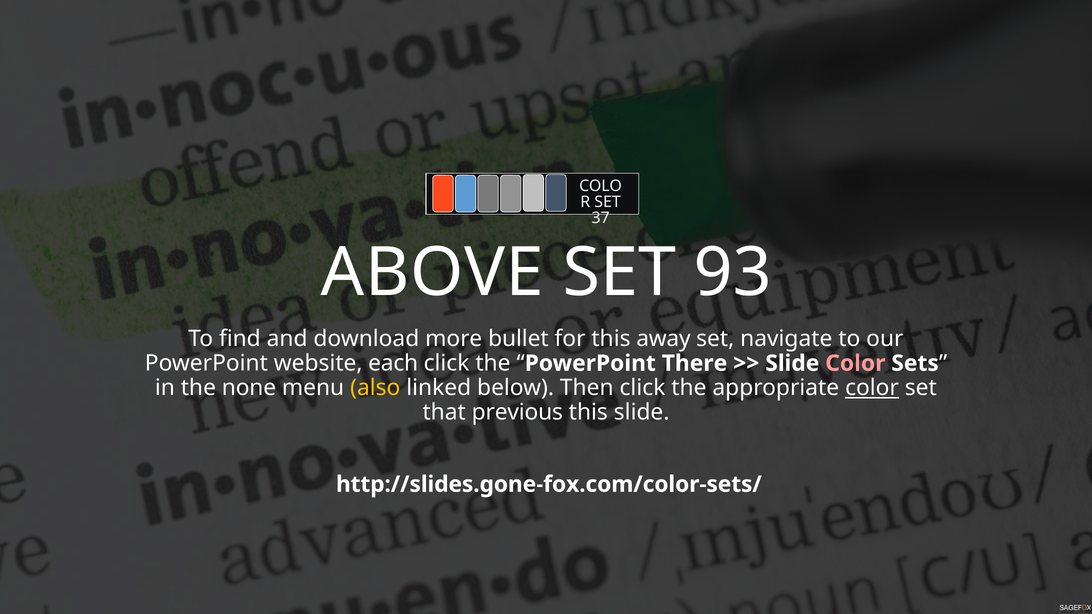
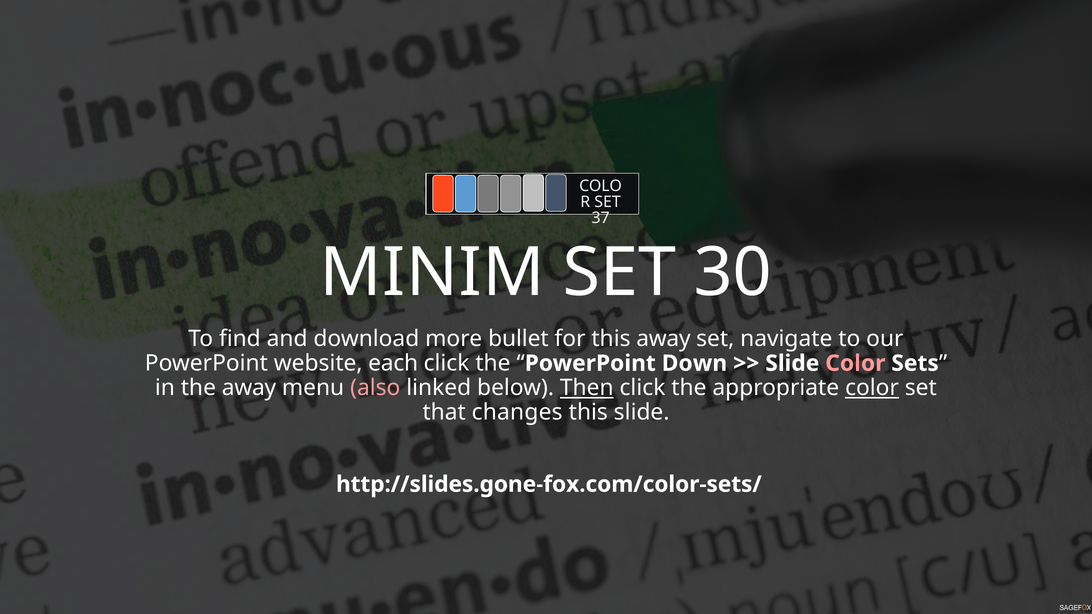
ABOVE: ABOVE -> MINIM (432, 273)
93: 93 -> 30 (733, 273)
There: There -> Down (694, 363)
the none: none -> away (249, 388)
also colour: yellow -> pink (375, 388)
Then underline: none -> present (587, 388)
previous: previous -> changes (517, 413)
